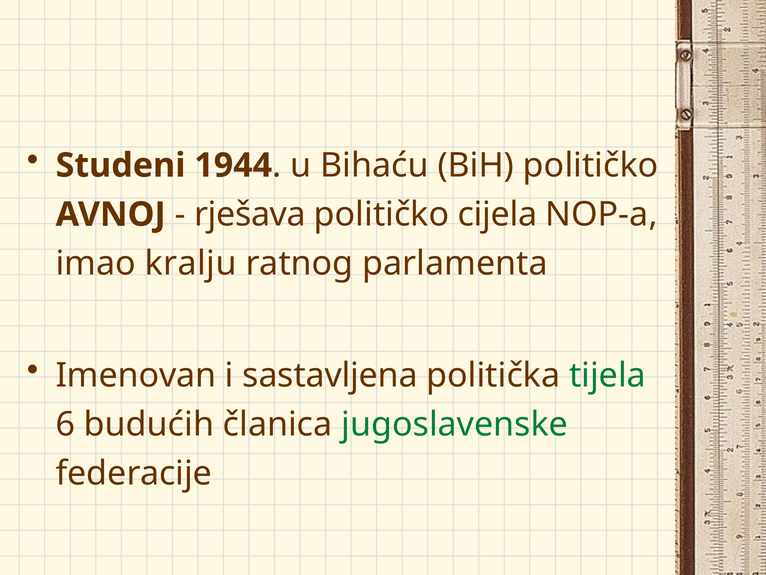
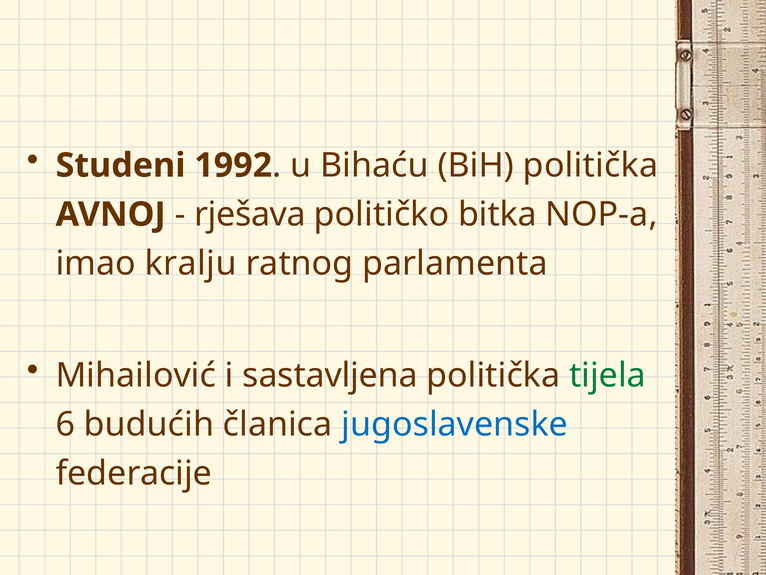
1944: 1944 -> 1992 (233, 165)
BiH političko: političko -> politička (591, 165)
cijela: cijela -> bitka (497, 214)
Imenovan: Imenovan -> Mihailović (136, 375)
jugoslavenske colour: green -> blue (455, 424)
